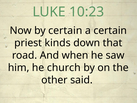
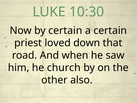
10:23: 10:23 -> 10:30 (87, 12)
kinds: kinds -> loved (58, 43)
said: said -> also (81, 80)
